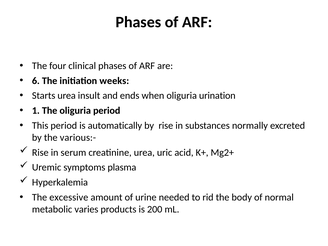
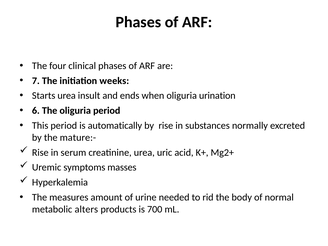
6: 6 -> 7 (36, 81)
1: 1 -> 6 (36, 111)
various:-: various:- -> mature:- (78, 138)
plasma: plasma -> masses (122, 167)
excessive: excessive -> measures (69, 197)
varies: varies -> alters (86, 209)
200: 200 -> 700 (155, 209)
